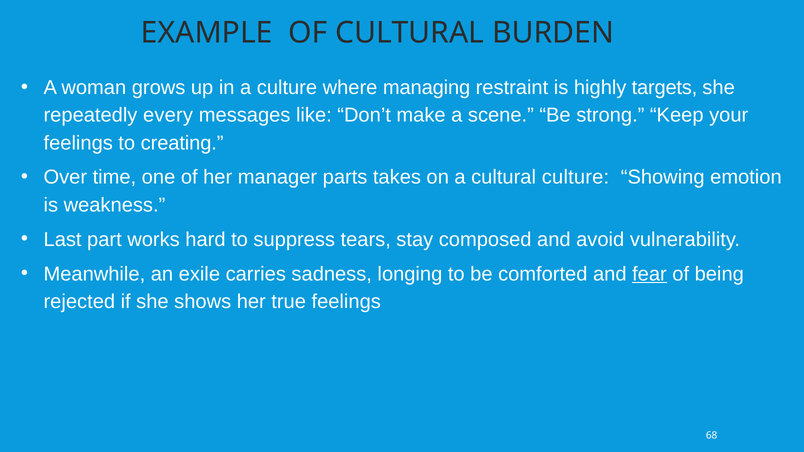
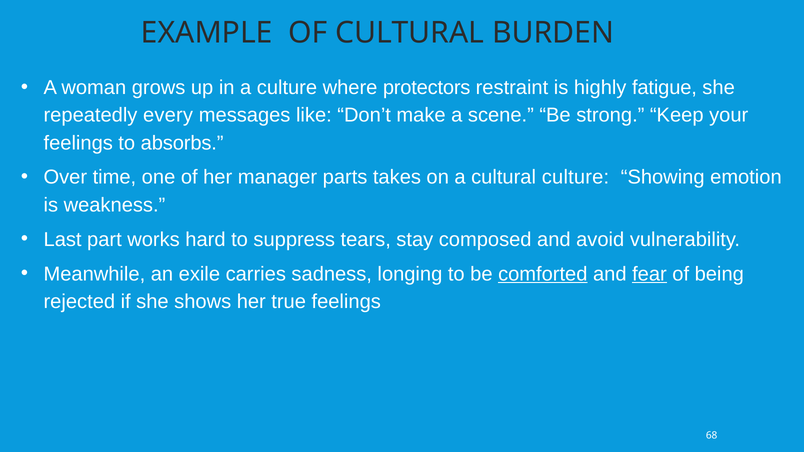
managing: managing -> protectors (427, 88)
targets: targets -> fatigue (664, 88)
creating: creating -> absorbs (182, 143)
comforted underline: none -> present (543, 274)
